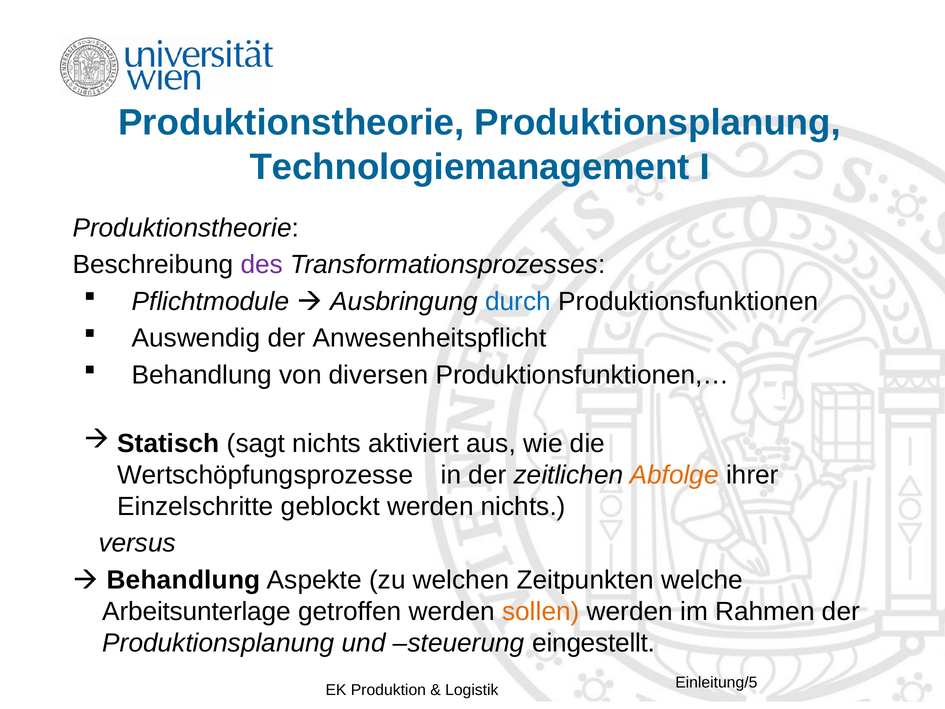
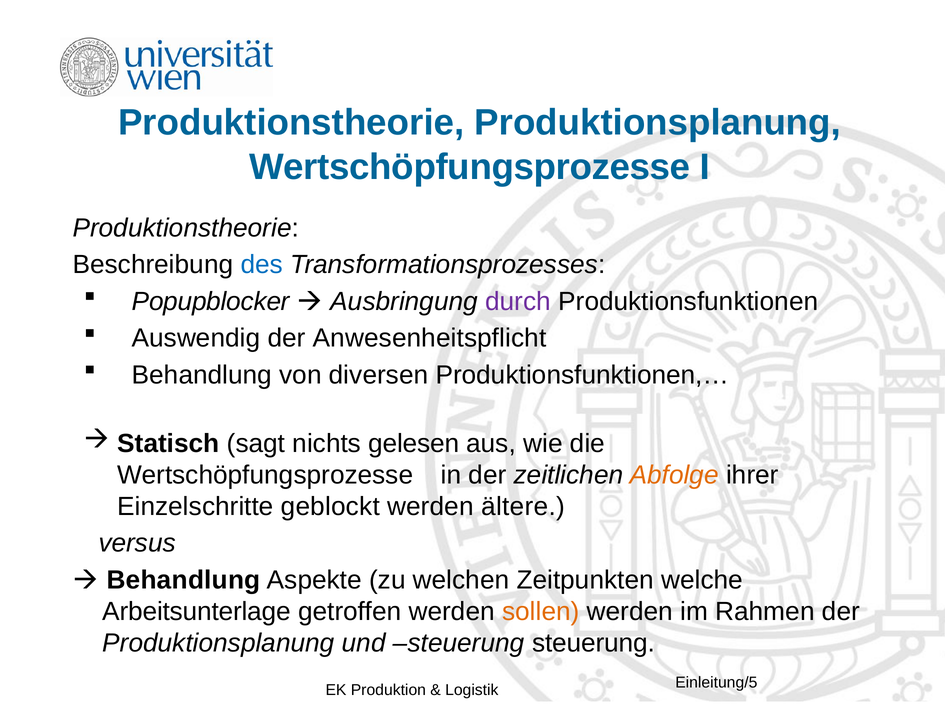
Technologiemanagement: Technologiemanagement -> Wertschöpfungsprozesse (470, 167)
des colour: purple -> blue (262, 265)
Pflichtmodule: Pflichtmodule -> Popupblocker (211, 301)
durch colour: blue -> purple (518, 301)
aktiviert: aktiviert -> gelesen (414, 443)
werden nichts: nichts -> ältere (523, 506)
steuerung eingestellt: eingestellt -> steuerung (594, 643)
